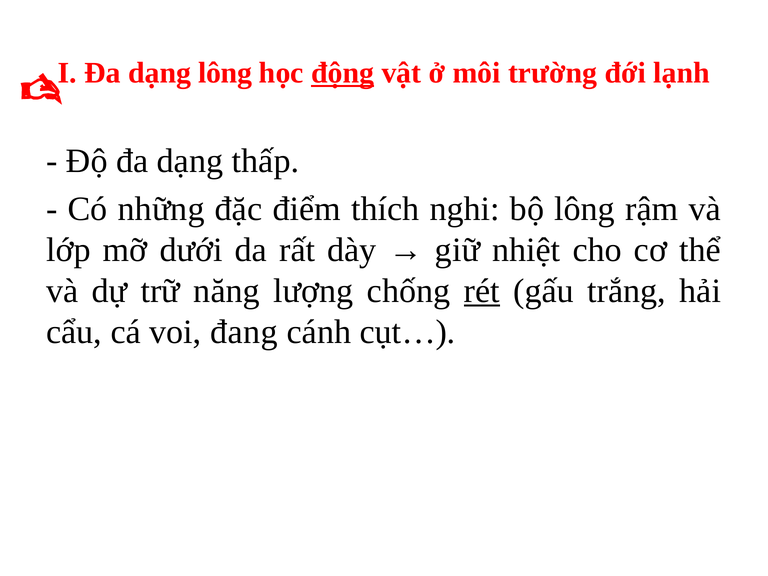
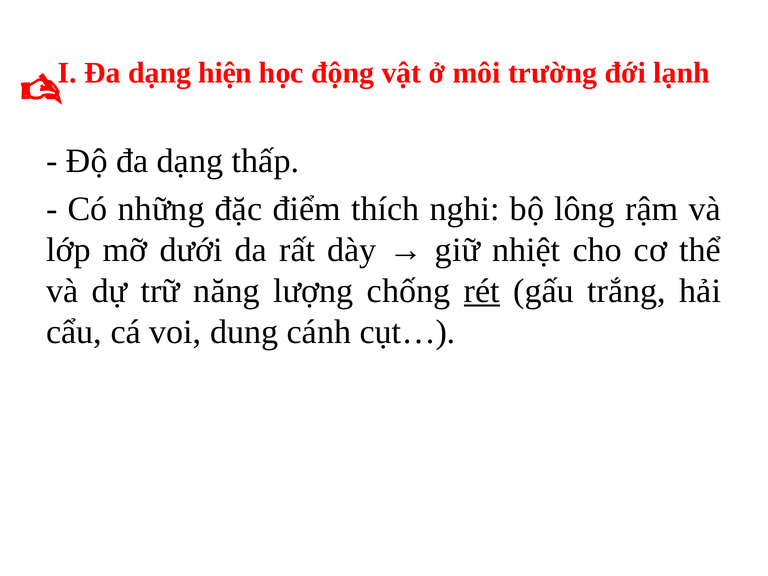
dạng lông: lông -> hiện (225, 73)
động underline: present -> none (343, 73)
đang: đang -> dung (244, 332)
